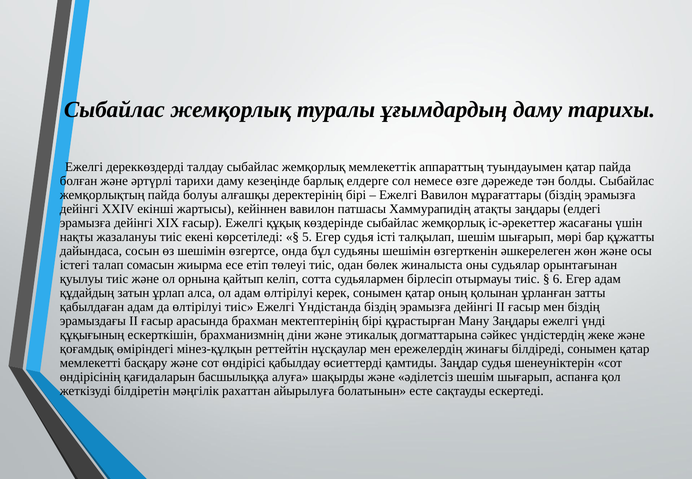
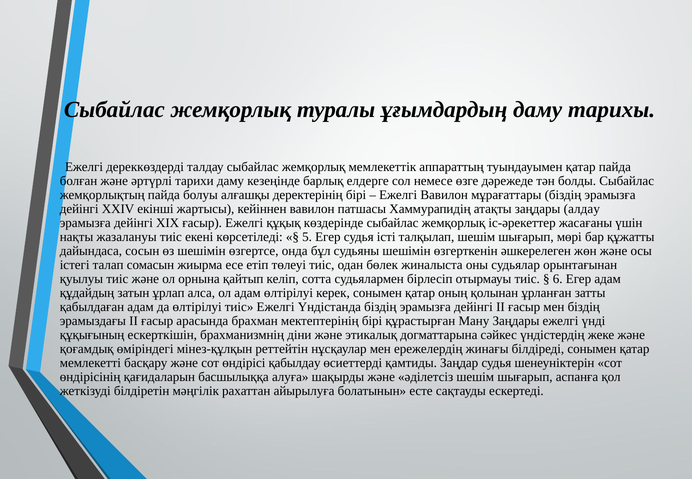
елдегі: елдегі -> алдау (582, 209)
